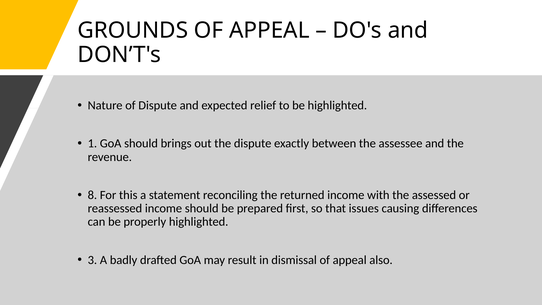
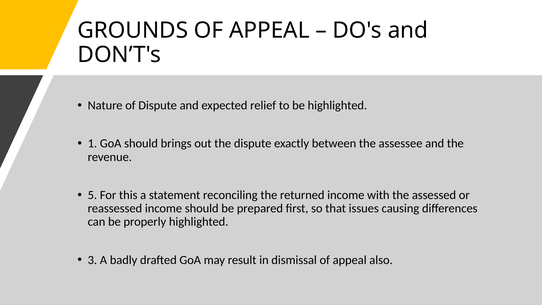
8: 8 -> 5 (92, 195)
